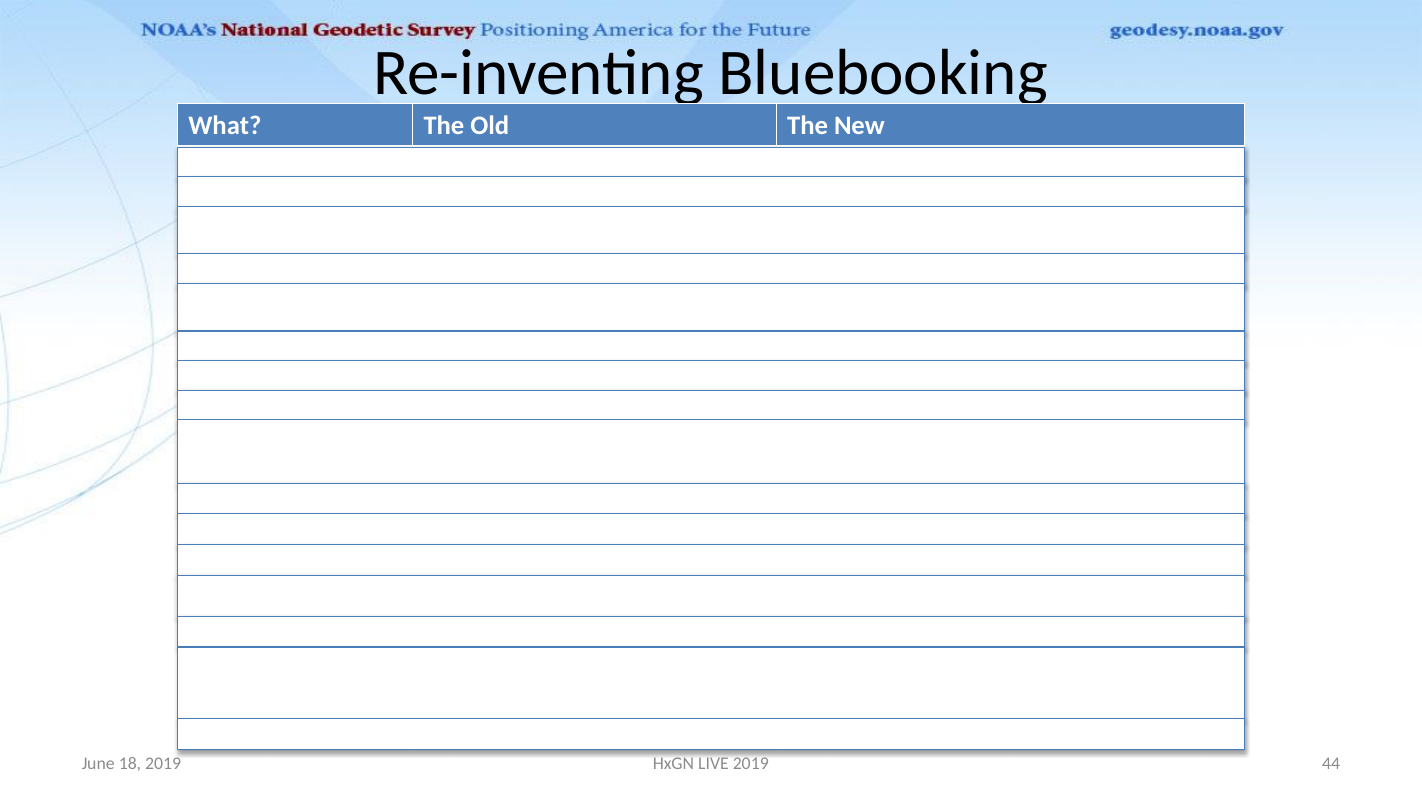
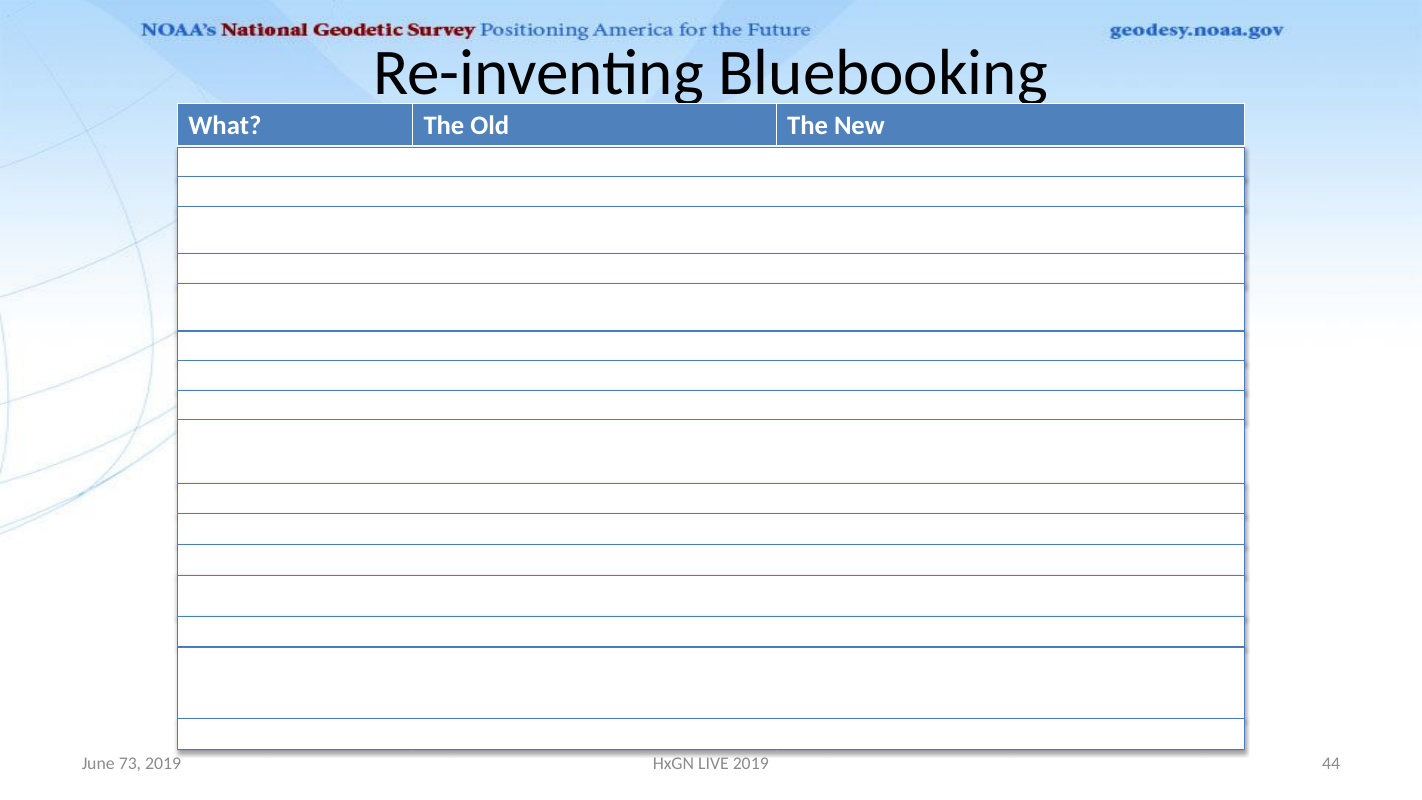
18: 18 -> 73 (130, 764)
